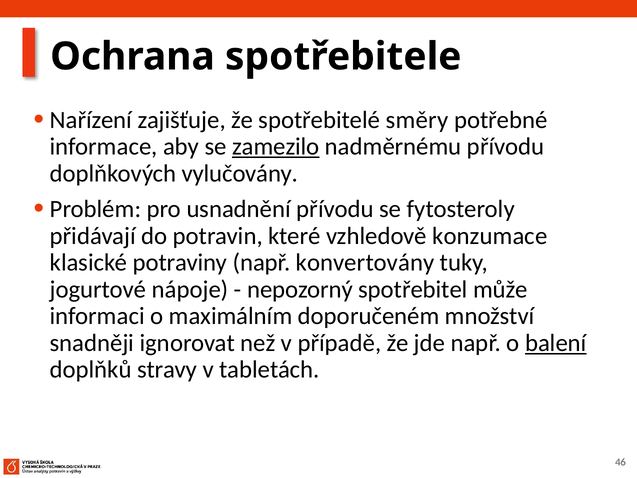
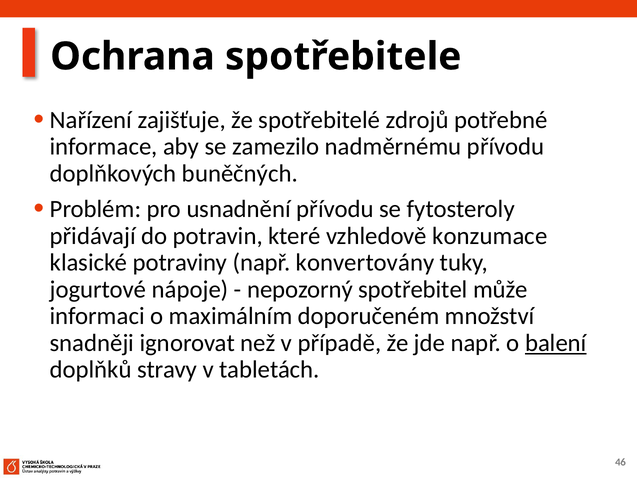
směry: směry -> zdrojů (417, 120)
zamezilo underline: present -> none (276, 147)
vylučovány: vylučovány -> buněčných (240, 173)
